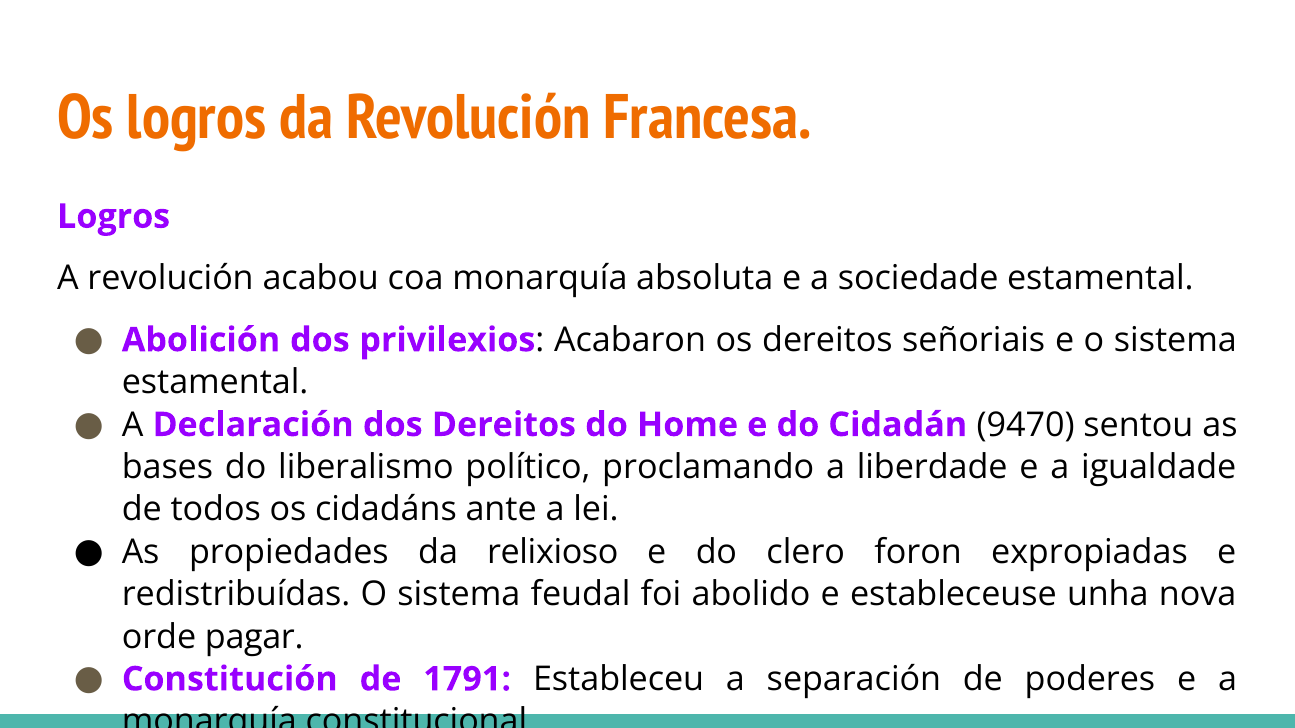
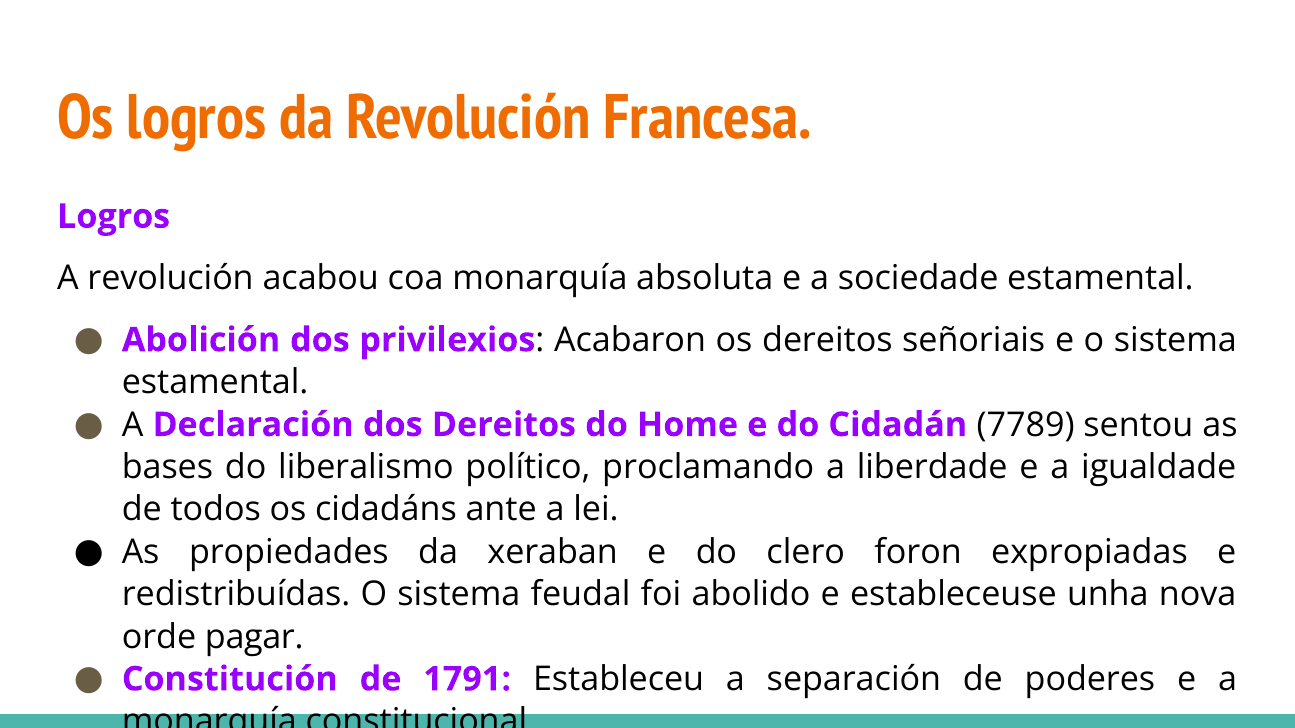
9470: 9470 -> 7789 (1026, 425)
relixioso: relixioso -> xeraban (553, 552)
